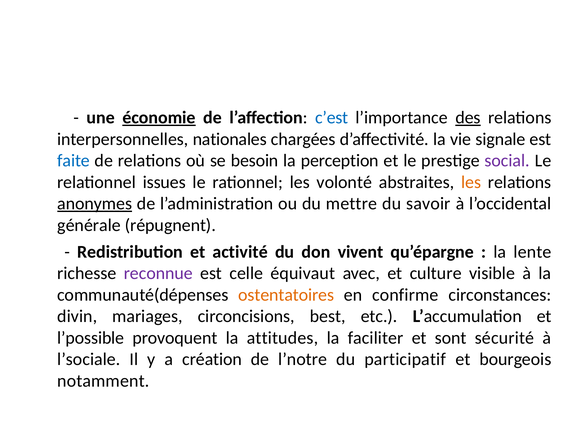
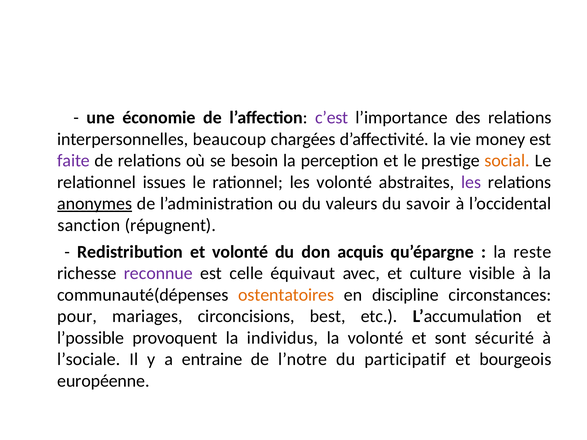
économie underline: present -> none (159, 118)
c’est colour: blue -> purple (332, 118)
des underline: present -> none (468, 118)
nationales: nationales -> beaucoup (230, 139)
signale: signale -> money (500, 139)
faite colour: blue -> purple (74, 161)
social colour: purple -> orange (507, 161)
les colour: orange -> purple (471, 182)
mettre: mettre -> valeurs (352, 204)
générale: générale -> sanction (89, 225)
et activité: activité -> volonté (240, 252)
vivent: vivent -> acquis (360, 252)
lente: lente -> reste (532, 252)
confirme: confirme -> discipline (406, 295)
divin: divin -> pour (77, 317)
attitudes: attitudes -> individus (282, 338)
la faciliter: faciliter -> volonté (376, 338)
création: création -> entraine (212, 360)
notamment: notamment -> européenne (103, 381)
